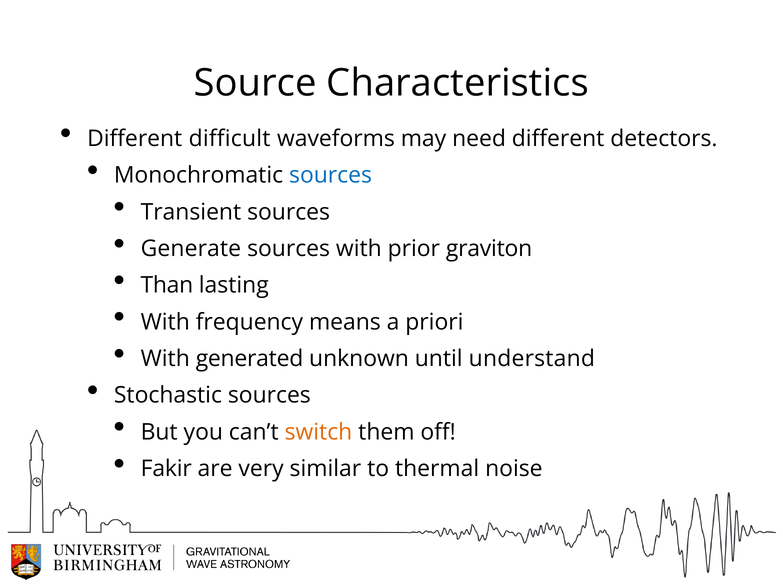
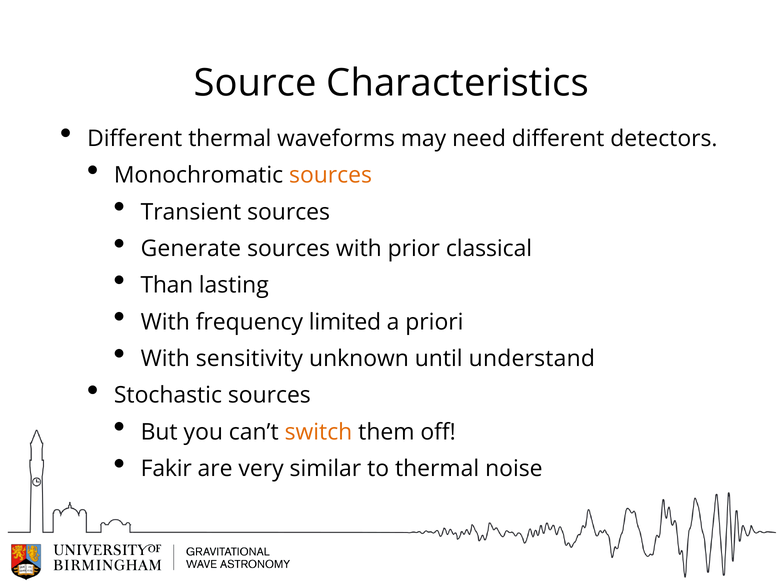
Different difficult: difficult -> thermal (230, 139)
sources colour: blue -> orange (331, 175)
graviton: graviton -> classical (489, 249)
means: means -> limited (345, 322)
generated: generated -> sensitivity (249, 359)
